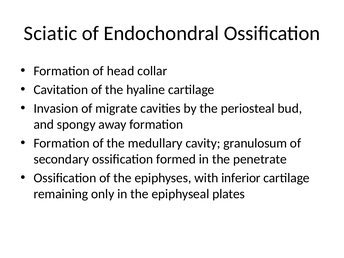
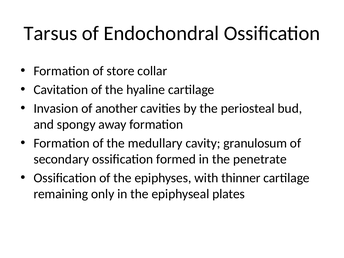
Sciatic: Sciatic -> Tarsus (51, 33)
head: head -> store (121, 71)
migrate: migrate -> another (116, 108)
inferior: inferior -> thinner (241, 178)
